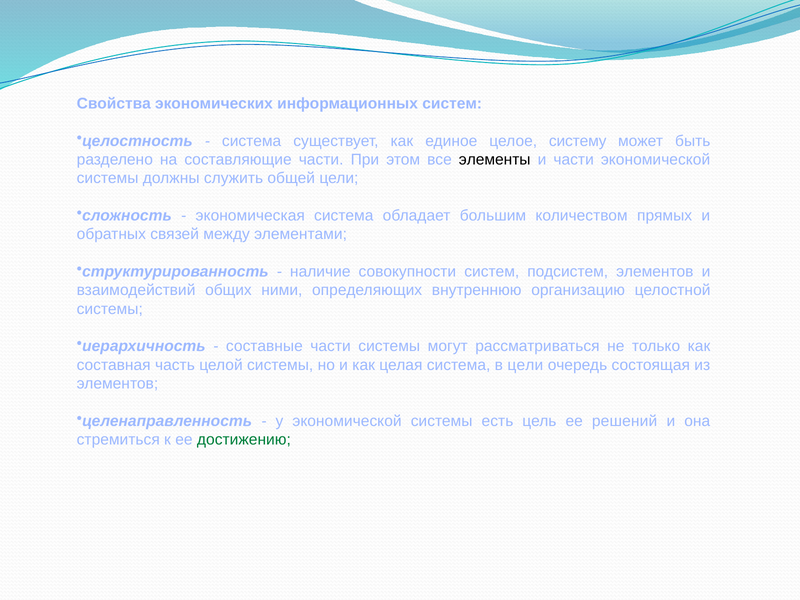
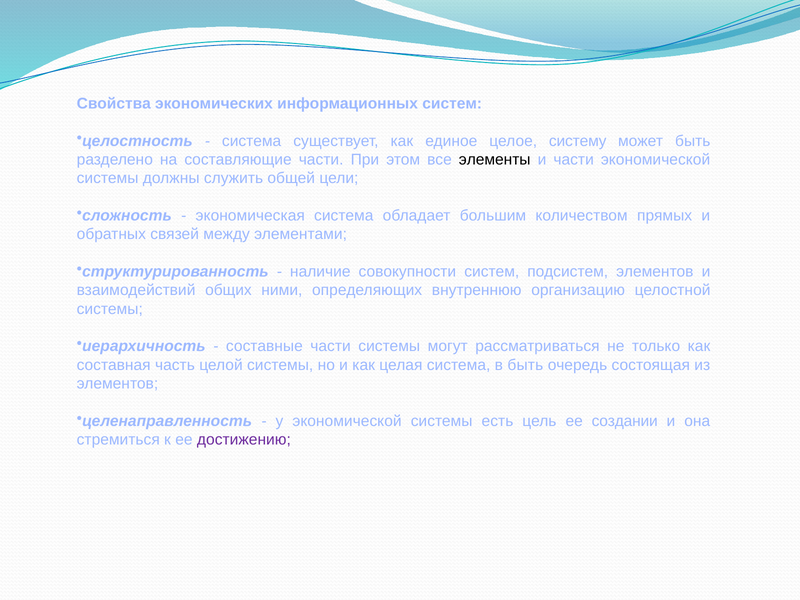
в цели: цели -> быть (525, 365)
решений: решений -> создании (625, 421)
достижению colour: green -> purple (244, 440)
